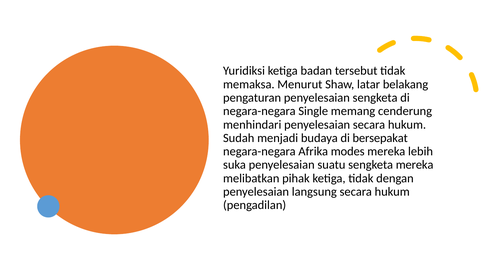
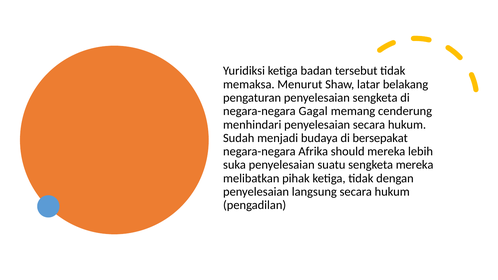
Single: Single -> Gagal (313, 111)
modes: modes -> should (348, 151)
